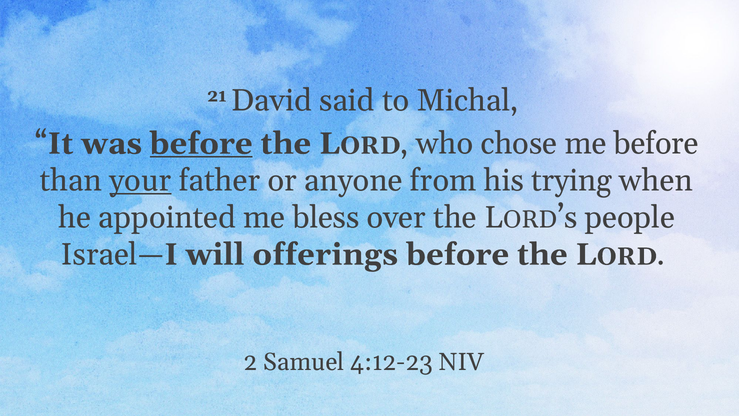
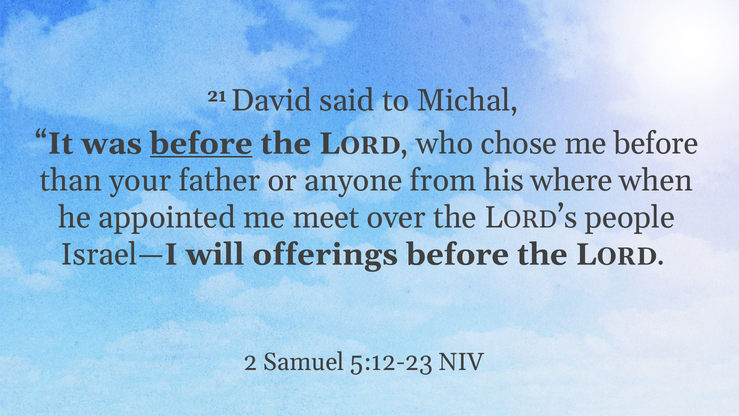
your underline: present -> none (140, 180)
trying: trying -> where (572, 180)
bless: bless -> meet (326, 217)
4:12-23: 4:12-23 -> 5:12-23 (392, 362)
